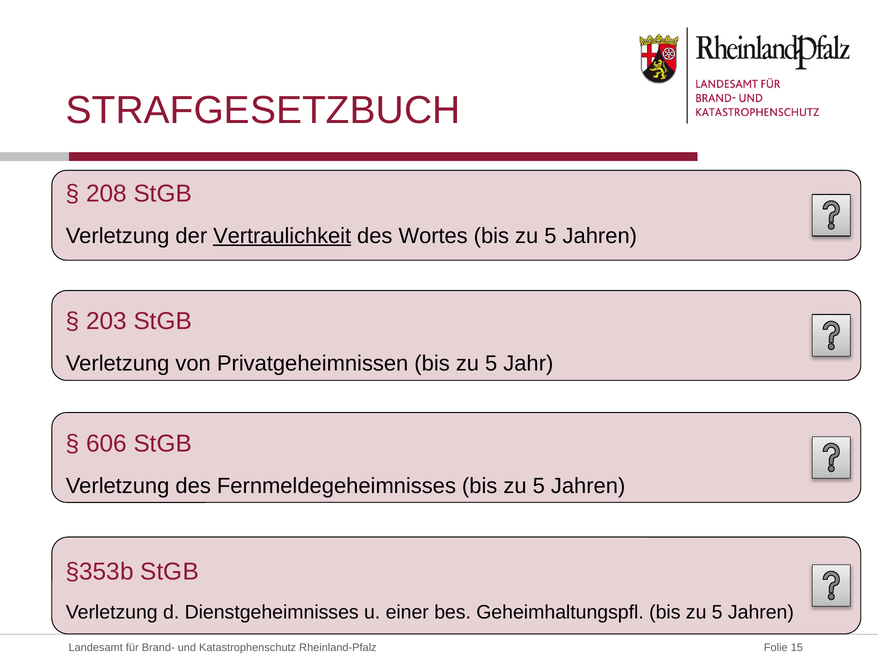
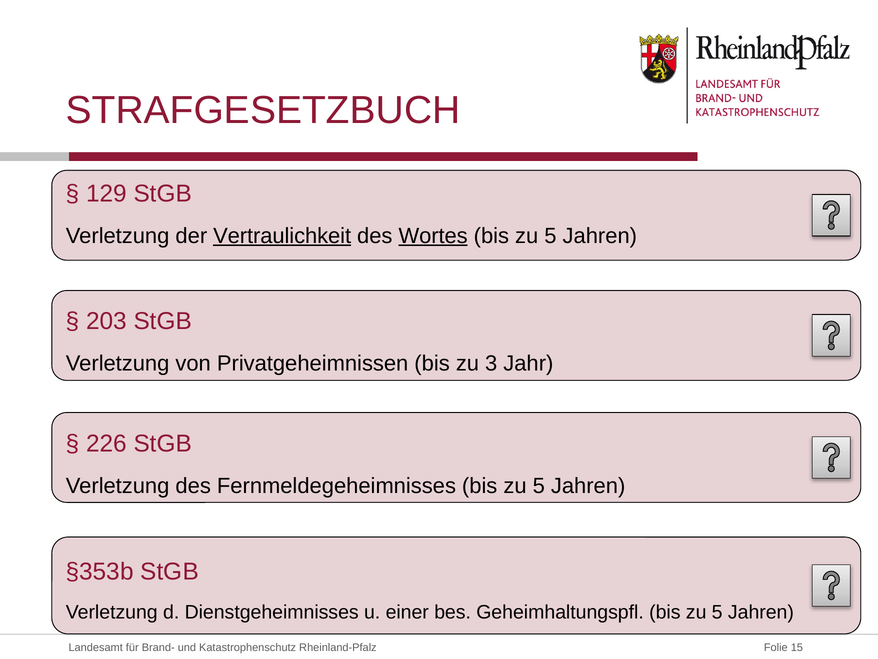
208: 208 -> 129 (107, 194)
Wortes underline: none -> present (433, 236)
Privatgeheimnissen bis zu 5: 5 -> 3 (491, 363)
606: 606 -> 226 (107, 443)
